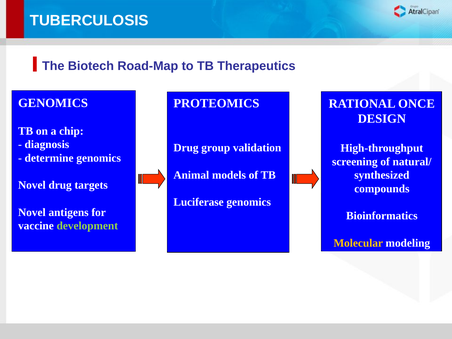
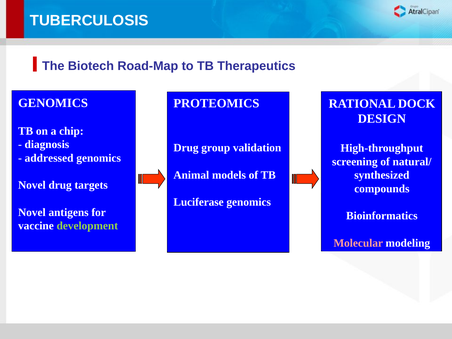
ONCE: ONCE -> DOCK (417, 104)
determine: determine -> addressed (49, 158)
Molecular colour: yellow -> pink (358, 243)
